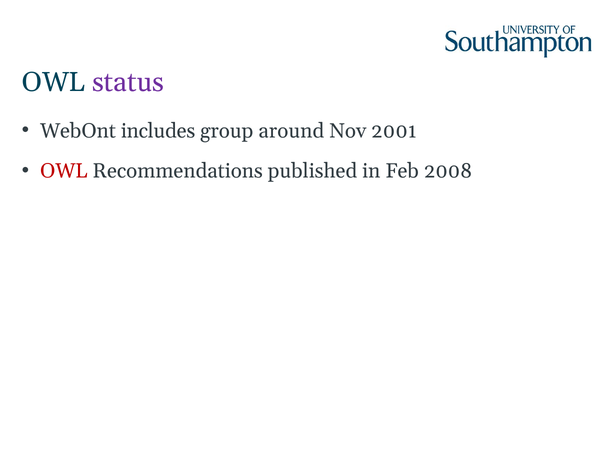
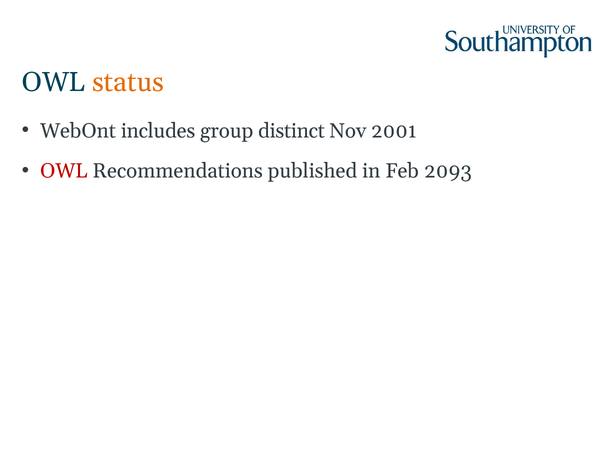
status colour: purple -> orange (128, 82)
around: around -> distinct (291, 131)
2008: 2008 -> 2093 (448, 171)
